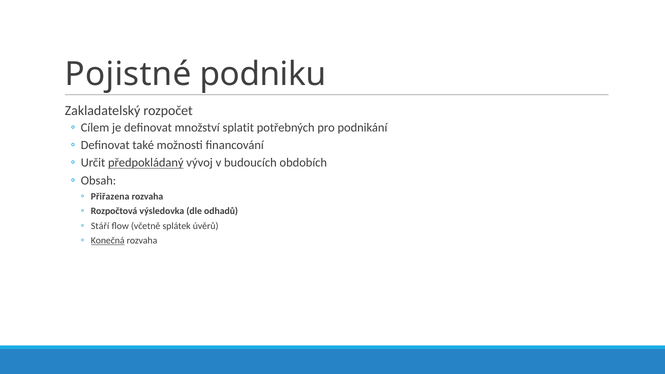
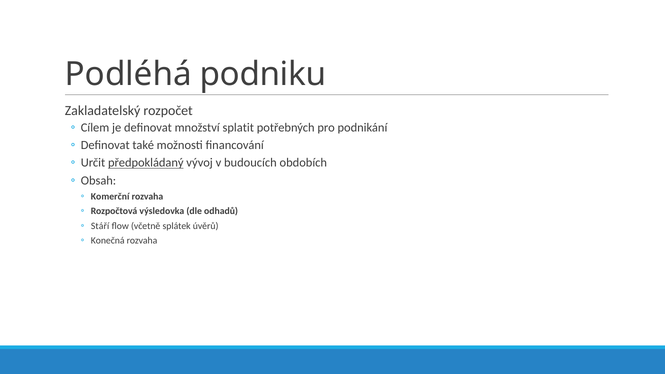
Pojistné: Pojistné -> Podléhá (128, 75)
Přiřazena: Přiřazena -> Komerční (110, 197)
Konečná underline: present -> none (108, 241)
